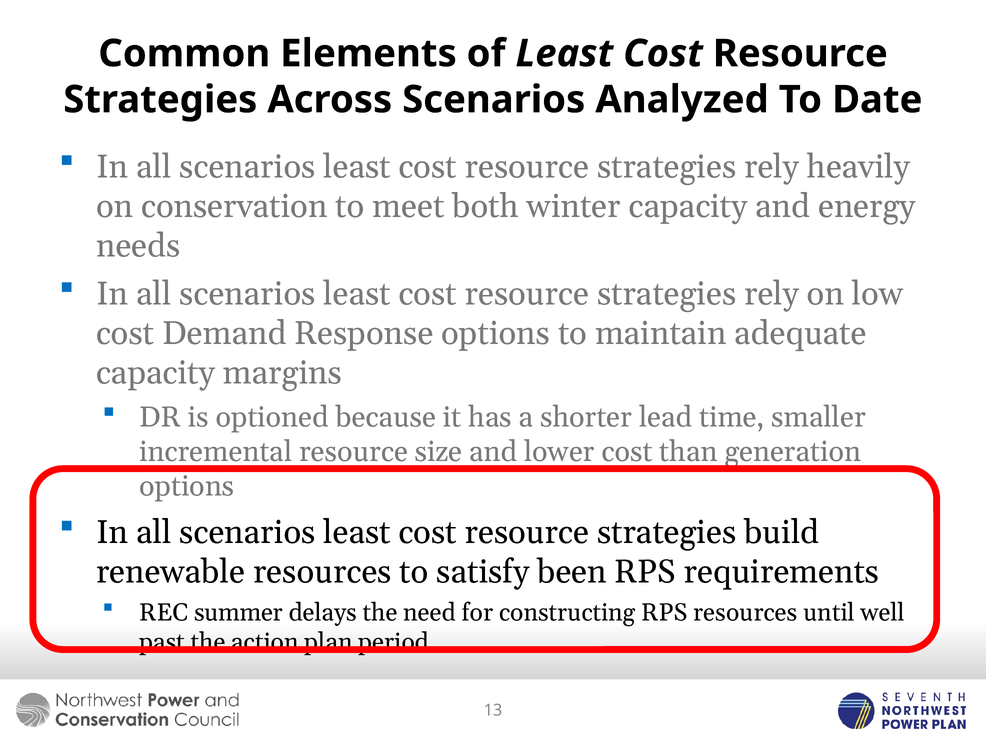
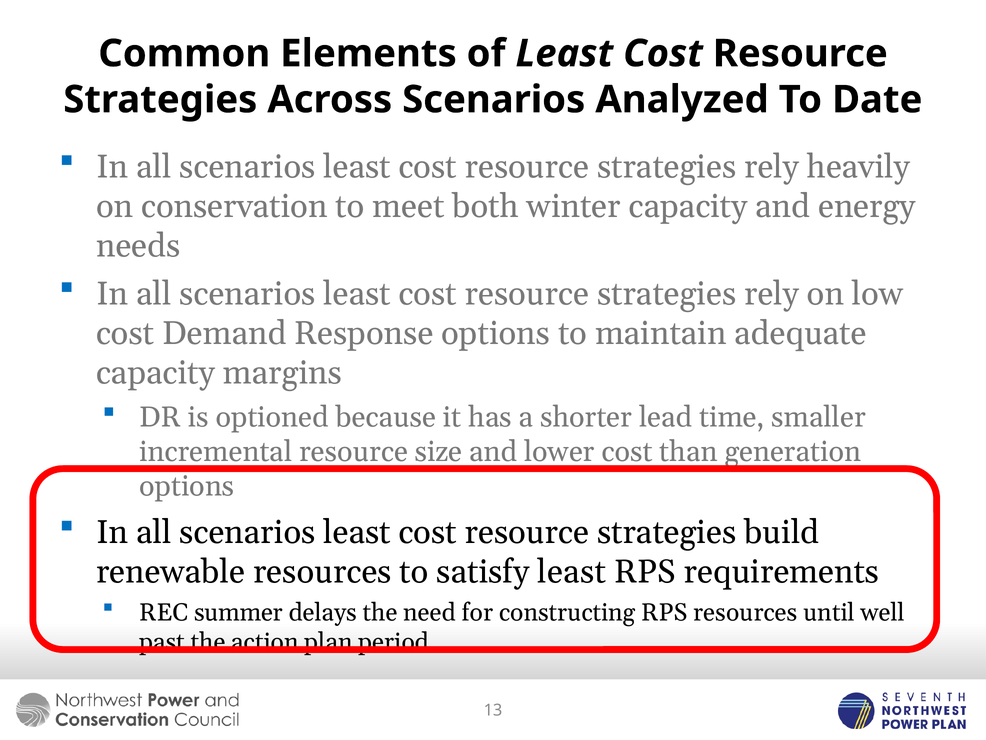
satisfy been: been -> least (572, 571)
